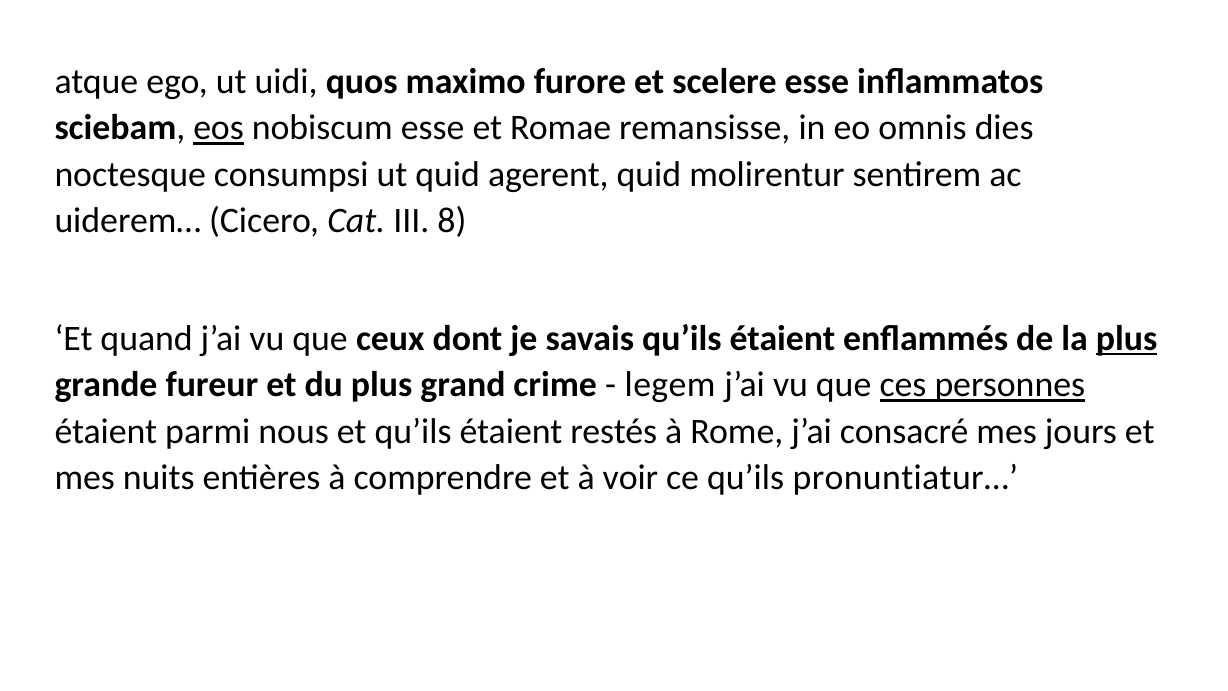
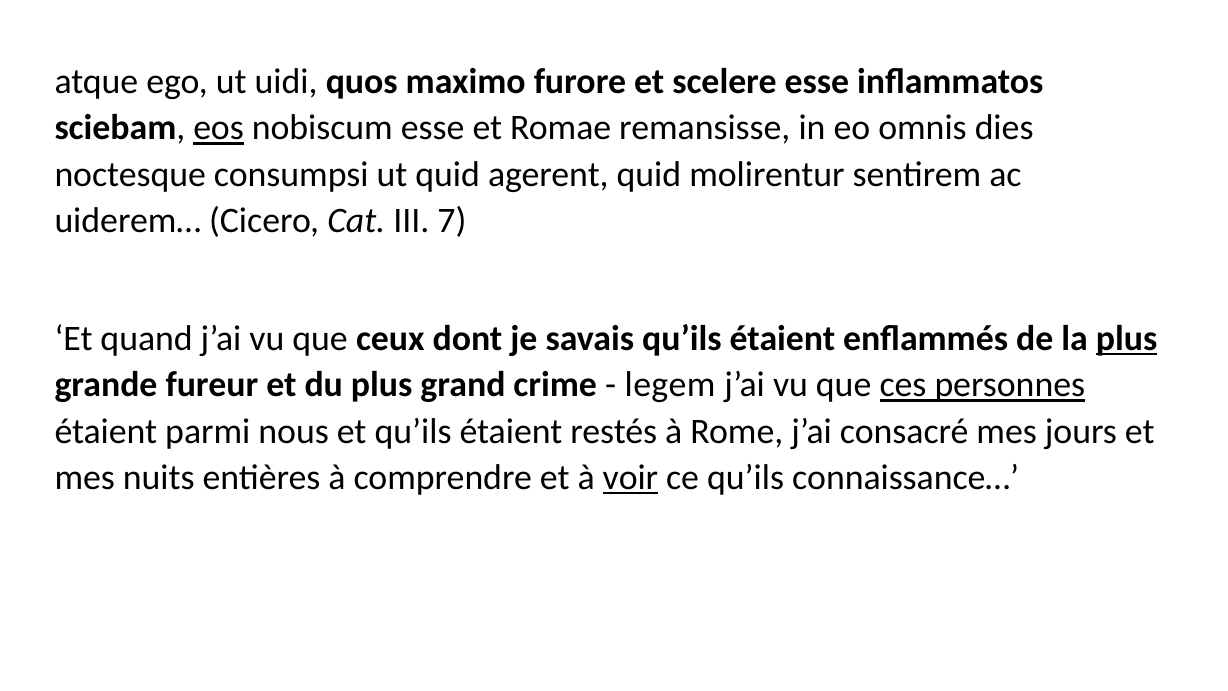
8: 8 -> 7 (452, 220)
voir underline: none -> present (630, 478)
pronuntiatur…: pronuntiatur… -> connaissance… (906, 478)
